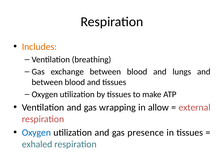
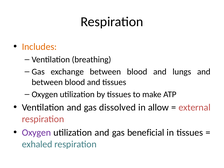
wrapping: wrapping -> dissolved (117, 107)
Oxygen colour: blue -> purple (36, 133)
presence: presence -> beneficial (146, 133)
